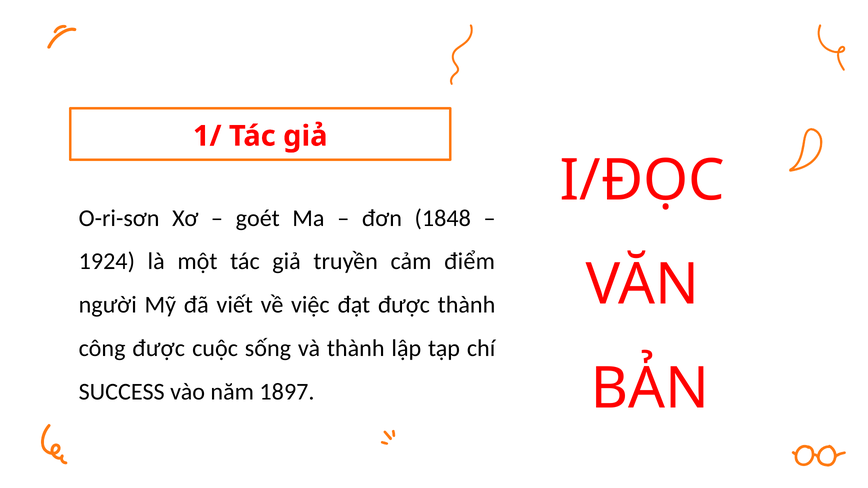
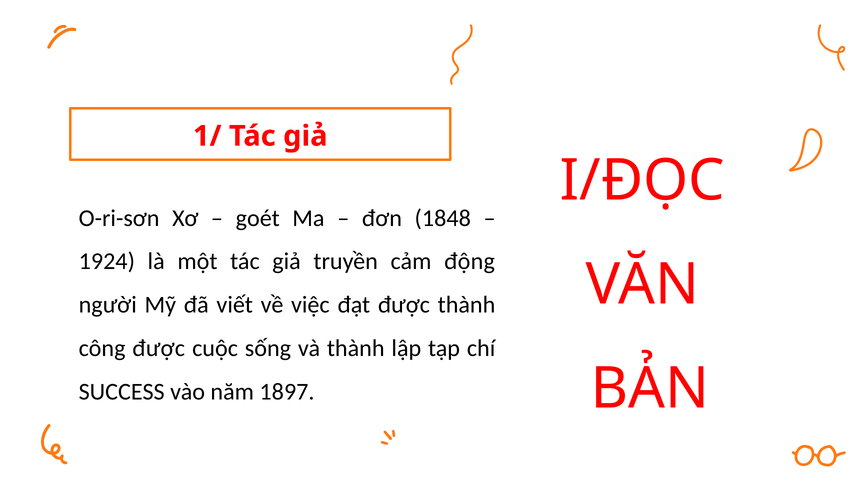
điểm: điểm -> động (470, 262)
